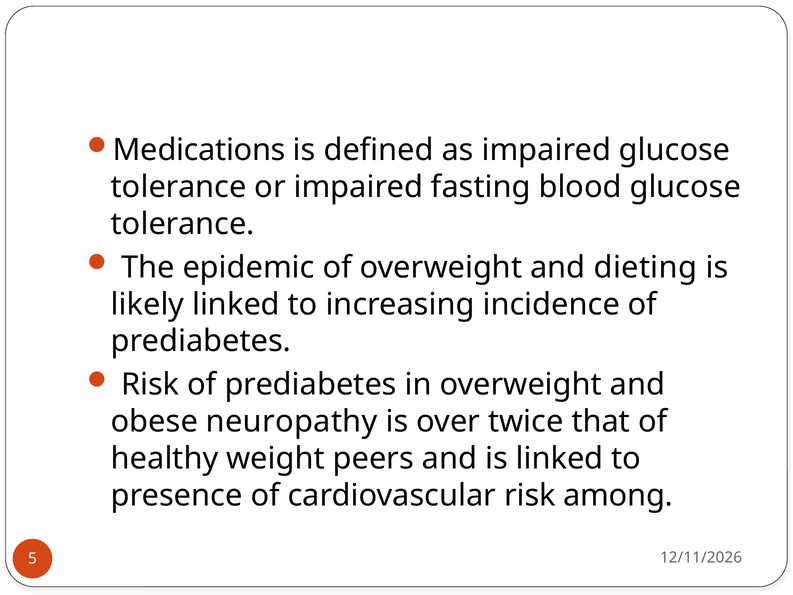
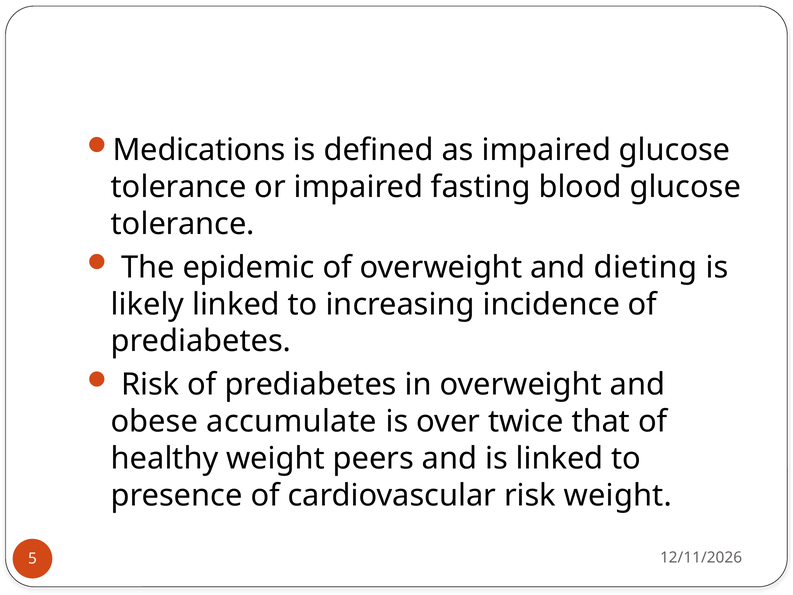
neuropathy: neuropathy -> accumulate (292, 421)
risk among: among -> weight (618, 495)
